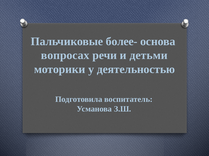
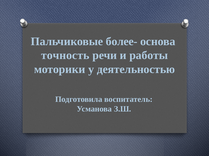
вопросах: вопросах -> точность (65, 56)
детьми: детьми -> работы (149, 56)
